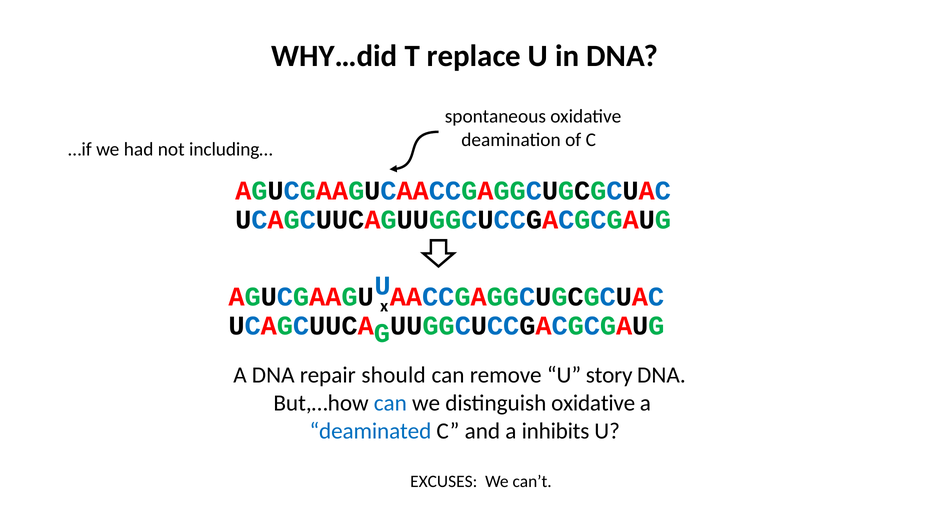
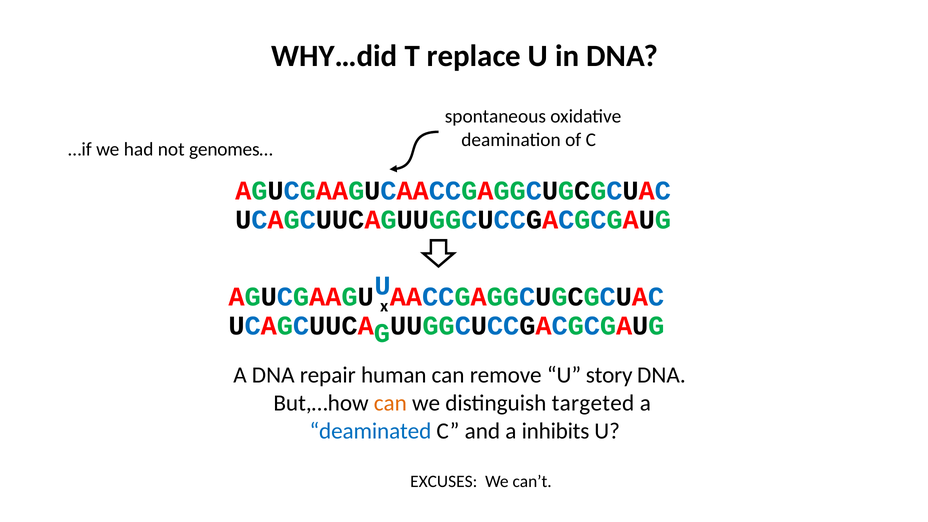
including…: including… -> genomes… (231, 149)
should: should -> human (394, 375)
can colour: blue -> orange (390, 403)
distinguish oxidative: oxidative -> targeted (593, 403)
